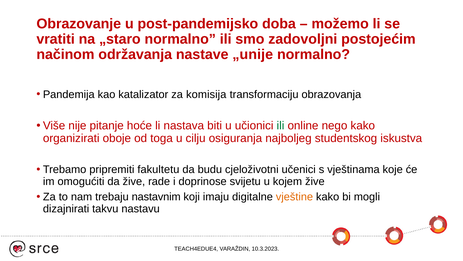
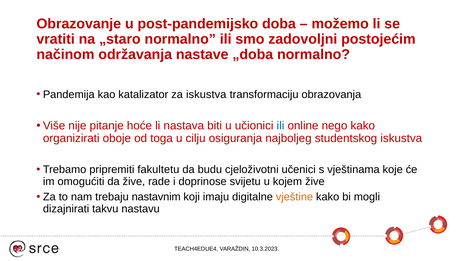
„unije: „unije -> „doba (253, 54)
za komisija: komisija -> iskustva (206, 94)
ili colour: green -> blue (281, 125)
